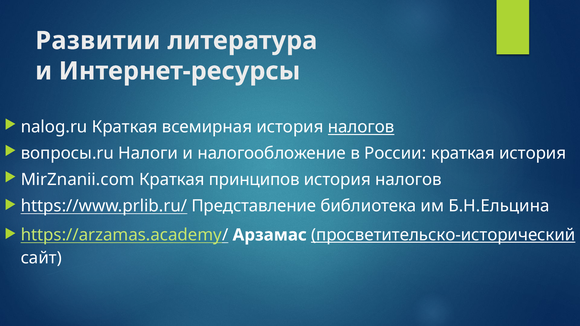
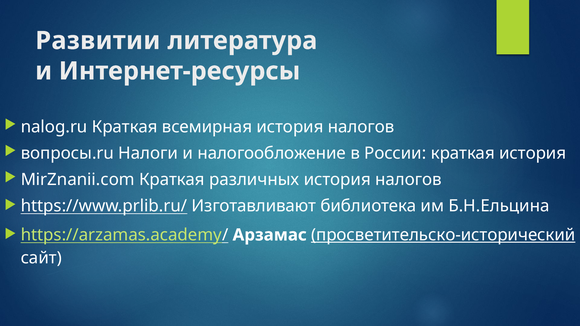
налогов underline: present -> none (361, 127)
принципов: принципов -> различных (254, 180)
Представление: Представление -> Изготавливают (254, 206)
